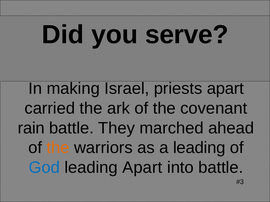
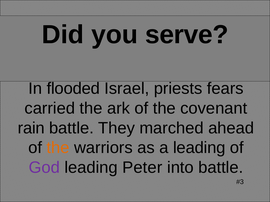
making: making -> flooded (73, 89)
priests apart: apart -> fears (225, 89)
God colour: blue -> purple (44, 168)
leading Apart: Apart -> Peter (142, 168)
